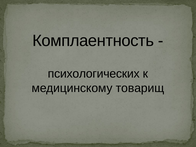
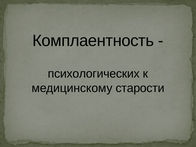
товарищ: товарищ -> старости (140, 88)
